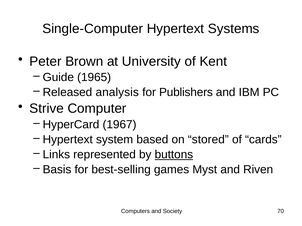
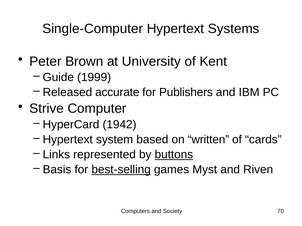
1965: 1965 -> 1999 (94, 77)
analysis: analysis -> accurate (117, 93)
1967: 1967 -> 1942 (120, 125)
stored: stored -> written (208, 140)
best-selling underline: none -> present (121, 170)
